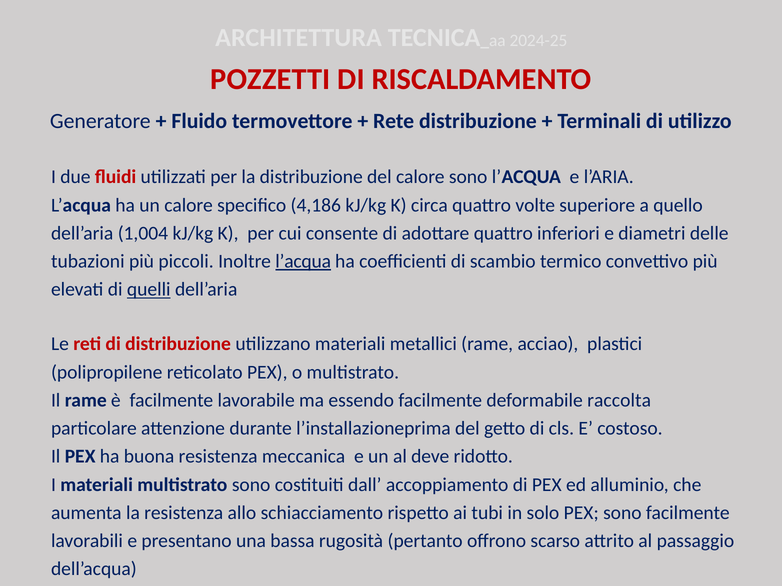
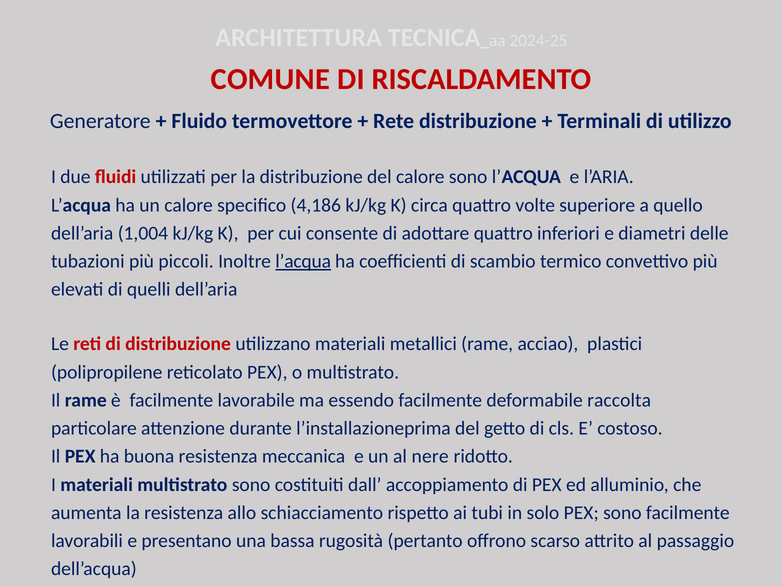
POZZETTI: POZZETTI -> COMUNE (270, 79)
quelli underline: present -> none (149, 290)
deve: deve -> nere (430, 457)
